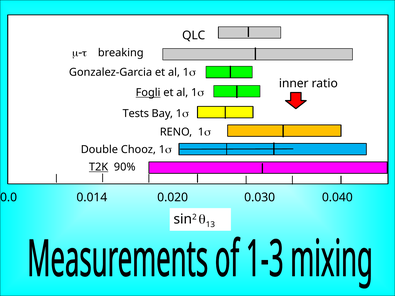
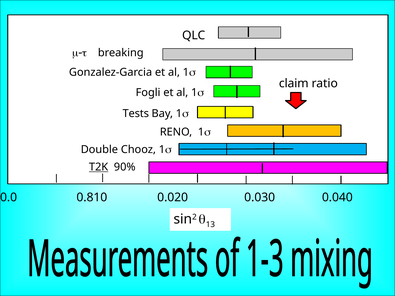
inner: inner -> claim (294, 84)
Fogli underline: present -> none (148, 93)
0.014: 0.014 -> 0.810 (92, 198)
